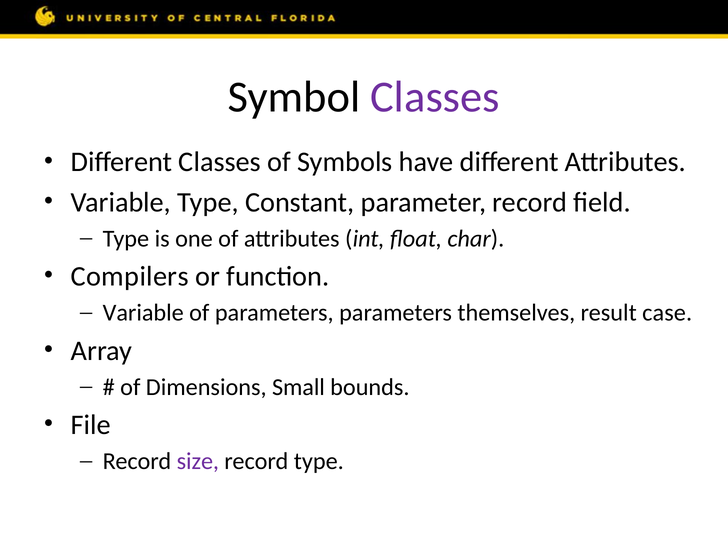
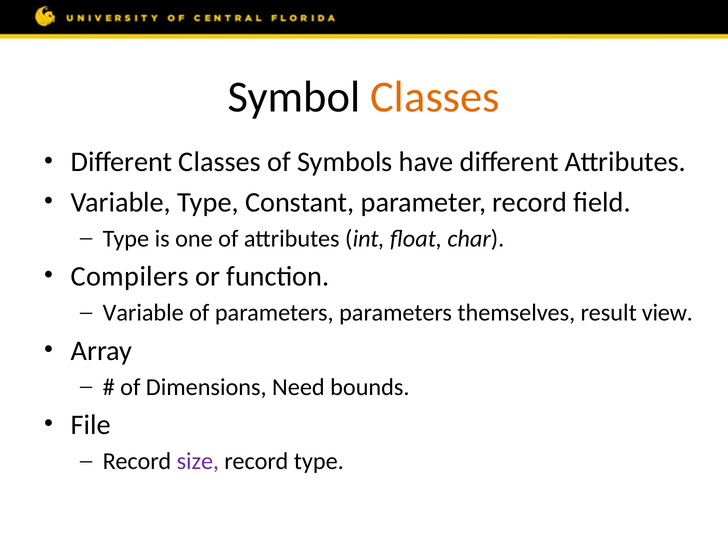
Classes colour: purple -> orange (435, 97)
case: case -> view (667, 313)
Small: Small -> Need (298, 387)
